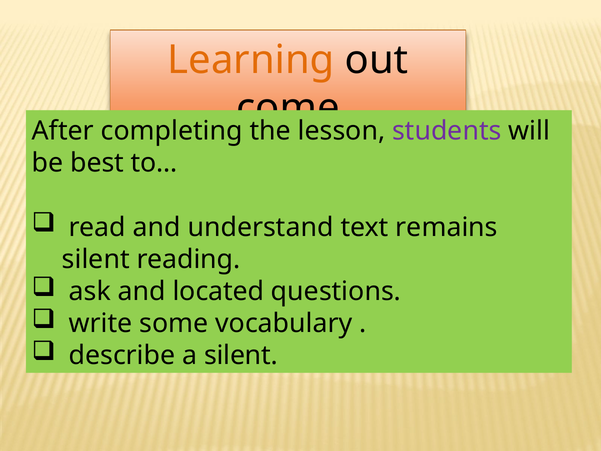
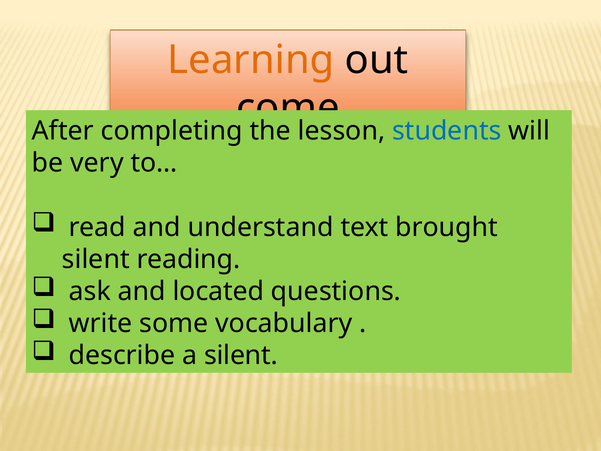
students colour: purple -> blue (447, 131)
best: best -> very (97, 163)
remains: remains -> brought (447, 227)
